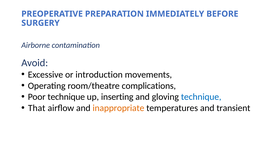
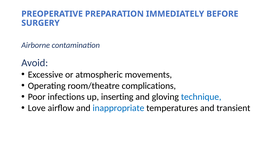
introduction: introduction -> atmospheric (99, 75)
Poor technique: technique -> infections (66, 97)
That: That -> Love (37, 108)
inappropriate colour: orange -> blue (118, 108)
